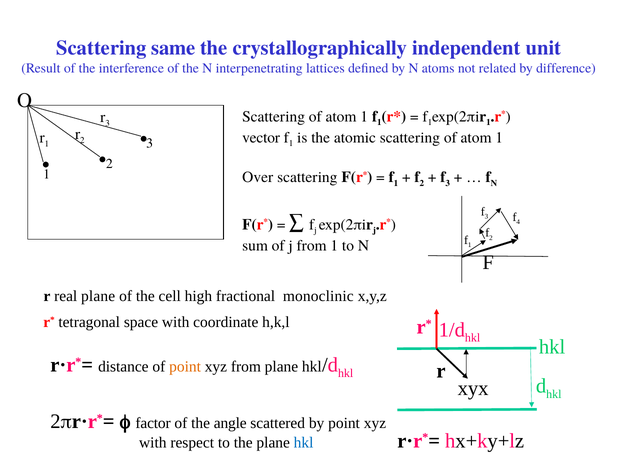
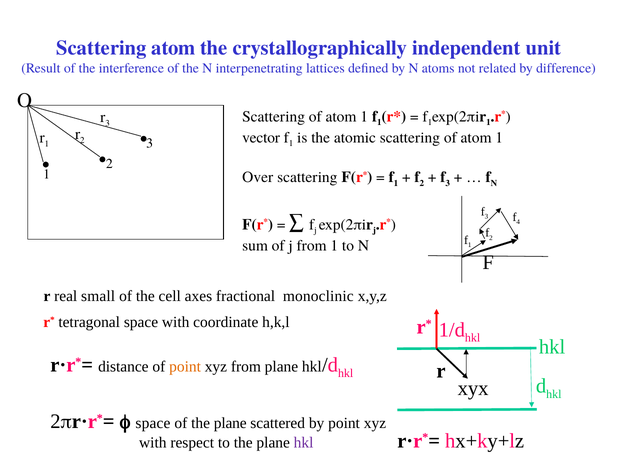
Scattering same: same -> atom (173, 48)
real plane: plane -> small (98, 296)
high: high -> axes (198, 296)
f factor: factor -> space (153, 423)
of the angle: angle -> plane (230, 423)
hkl colour: blue -> purple (304, 442)
